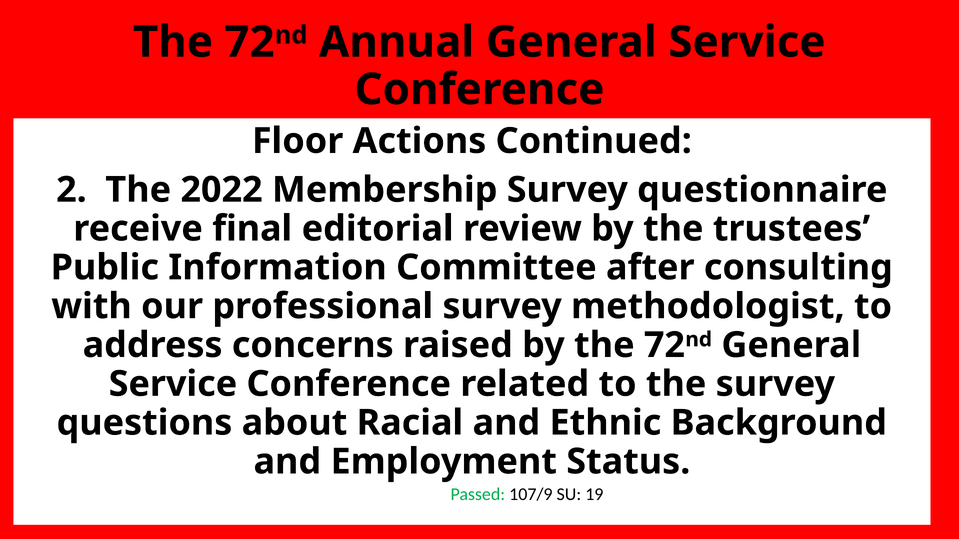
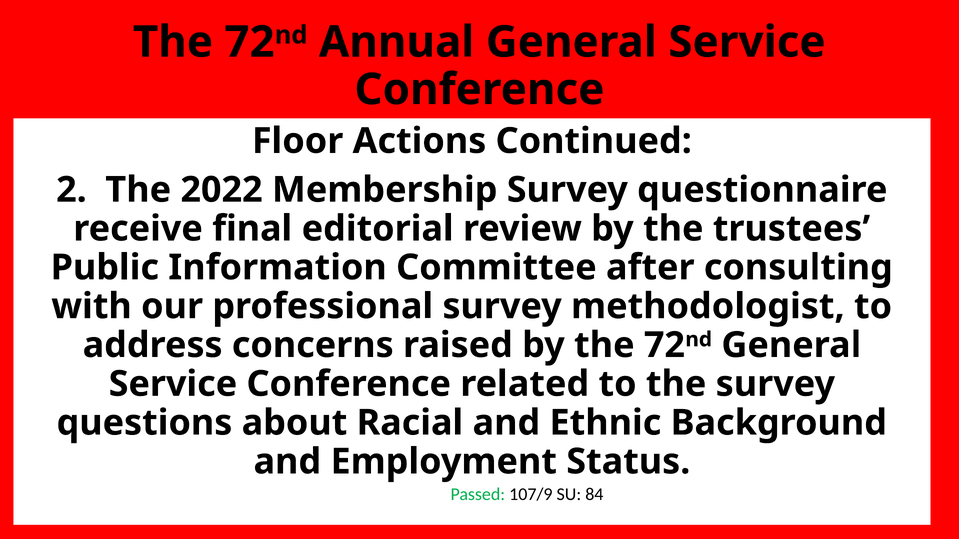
19: 19 -> 84 (594, 495)
